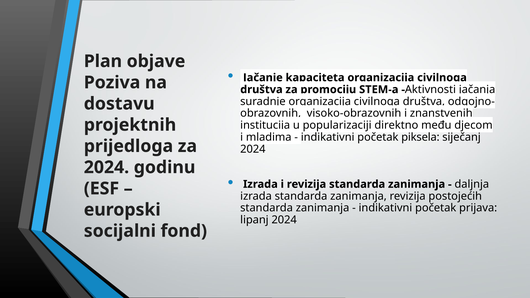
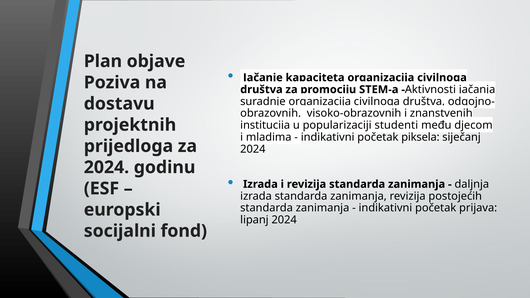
direktno: direktno -> studenti (396, 125)
